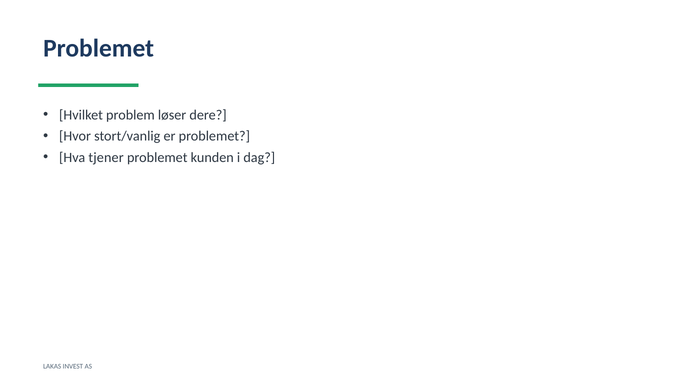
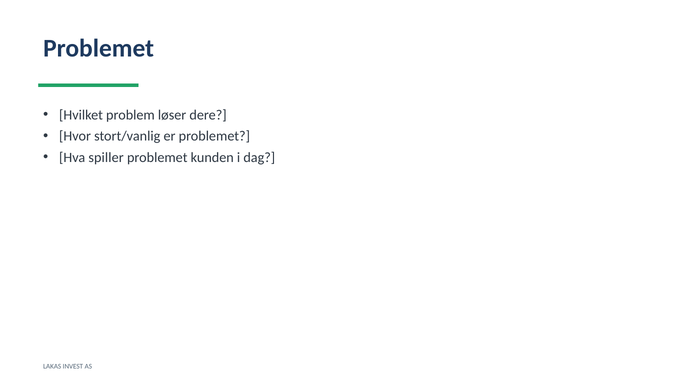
tjener: tjener -> spiller (106, 157)
